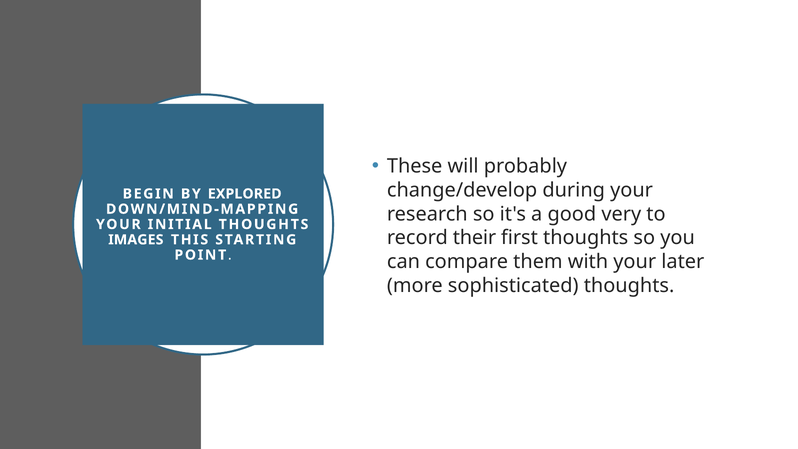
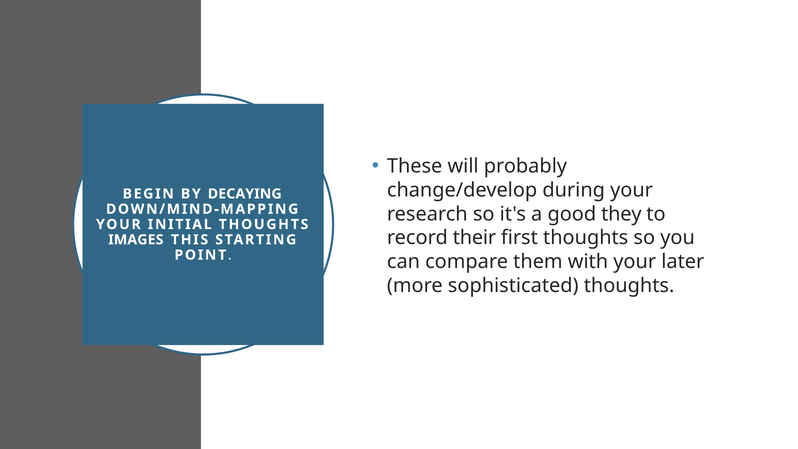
EXPLORED: EXPLORED -> DECAYING (245, 194)
very: very -> they (621, 214)
